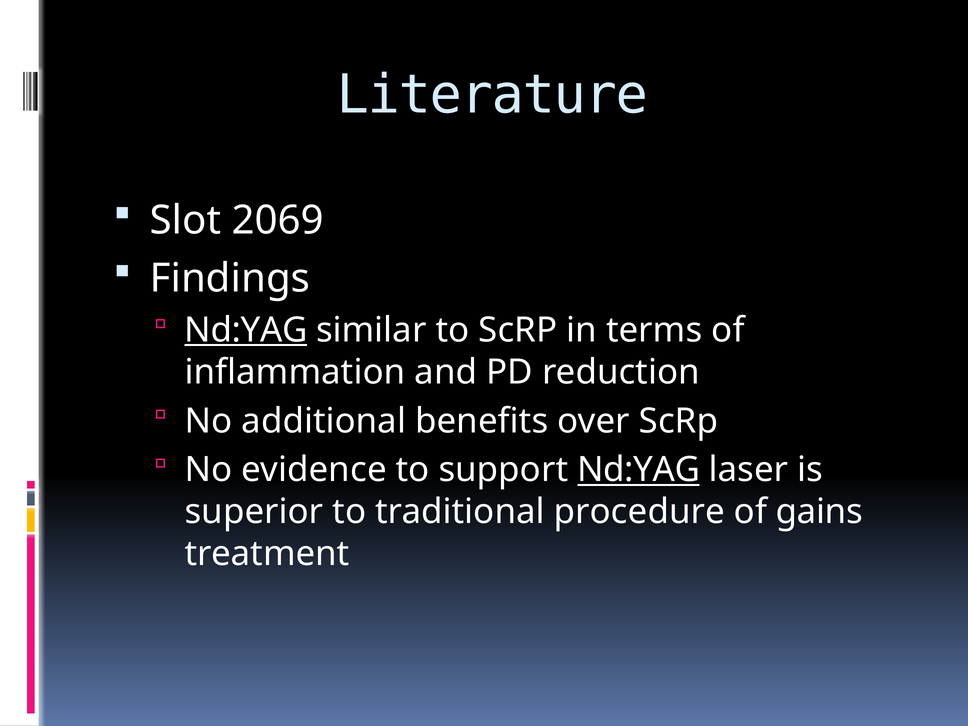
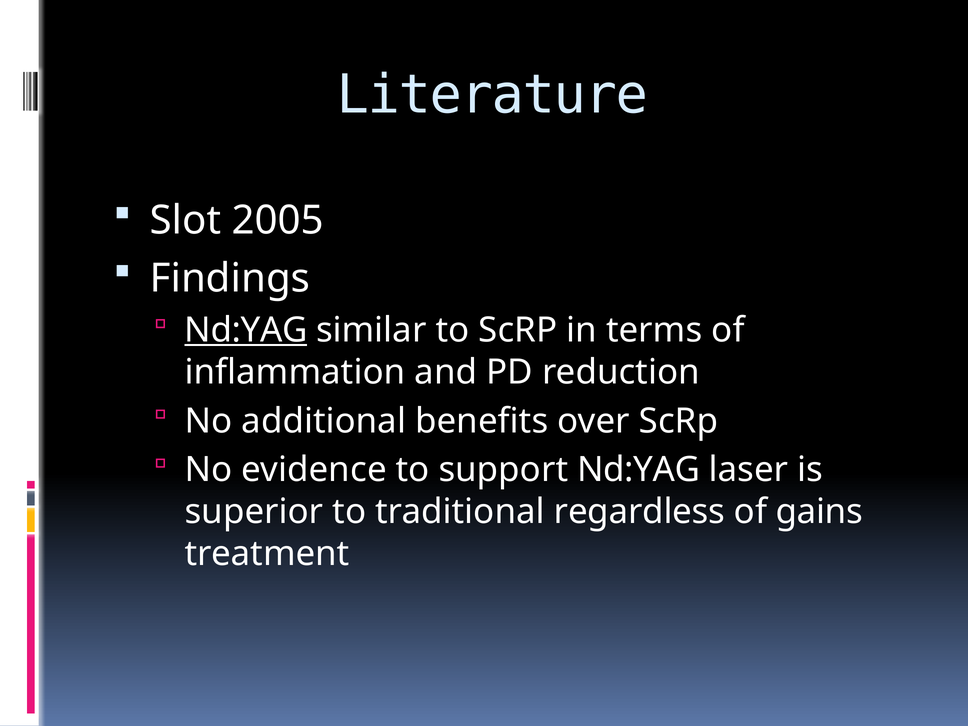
2069: 2069 -> 2005 (278, 221)
Nd:YAG underline: present -> none (639, 470)
procedure: procedure -> regardless (639, 512)
